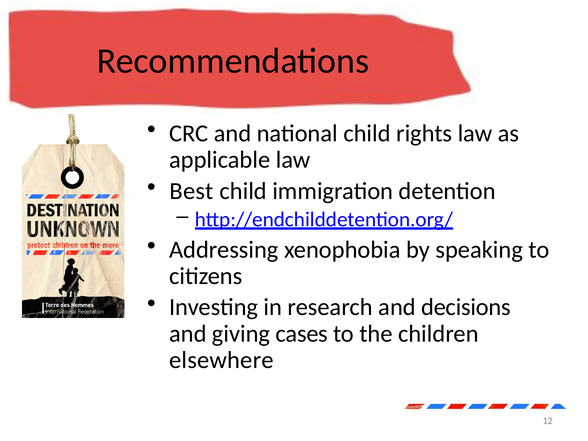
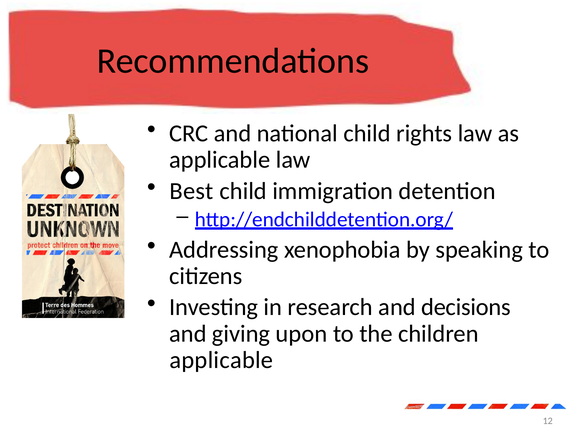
cases: cases -> upon (302, 334)
elsewhere: elsewhere -> applicable (221, 360)
